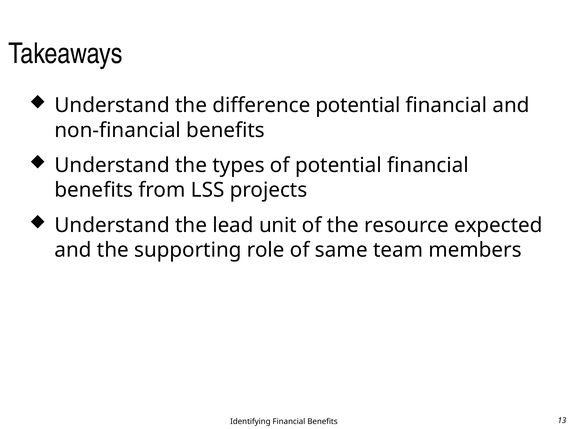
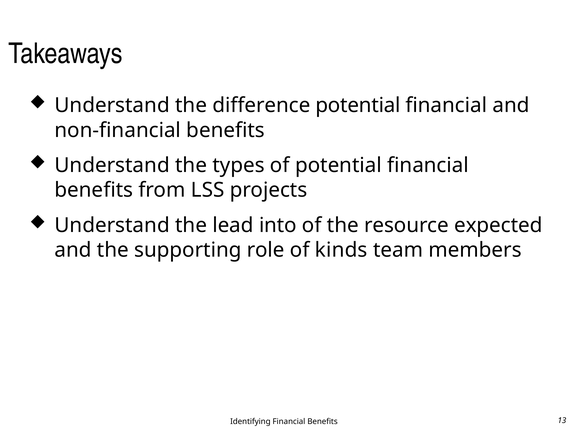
unit: unit -> into (278, 225)
same: same -> kinds (341, 250)
